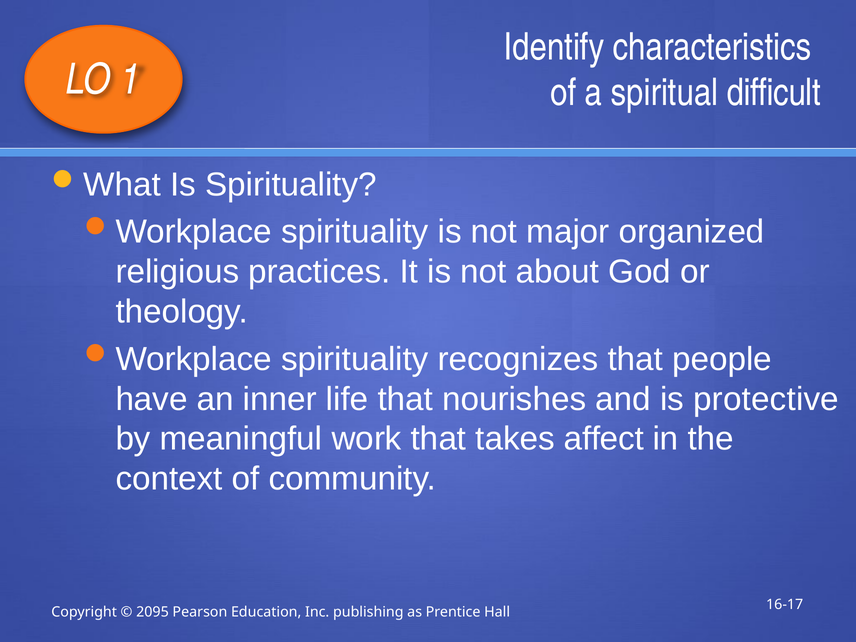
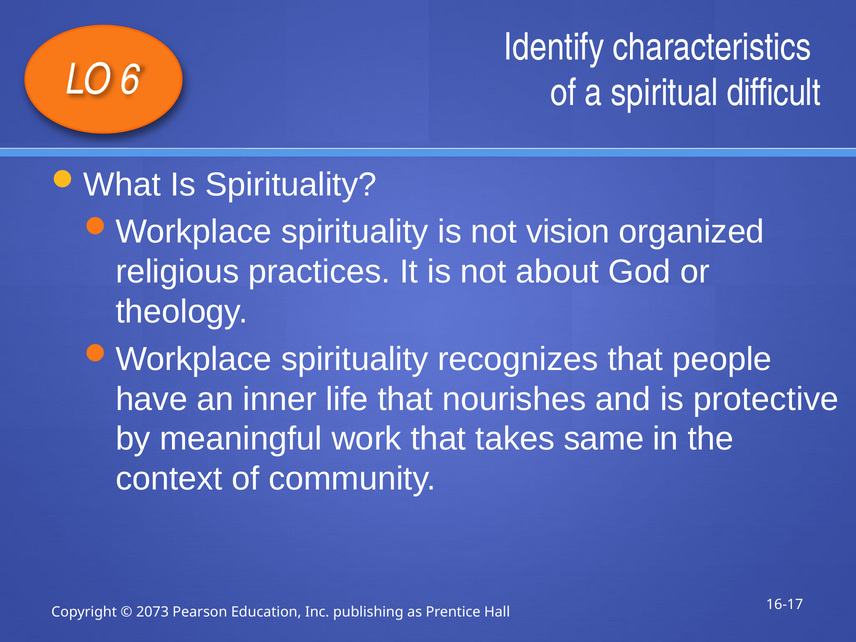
1: 1 -> 6 (130, 80)
major: major -> vision (568, 232)
affect: affect -> same (604, 439)
2095: 2095 -> 2073 (152, 612)
